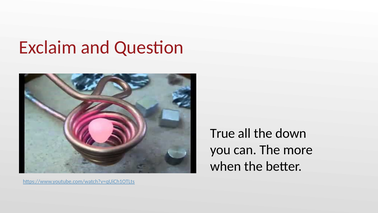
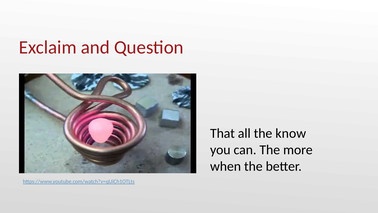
True: True -> That (222, 133)
down: down -> know (291, 133)
